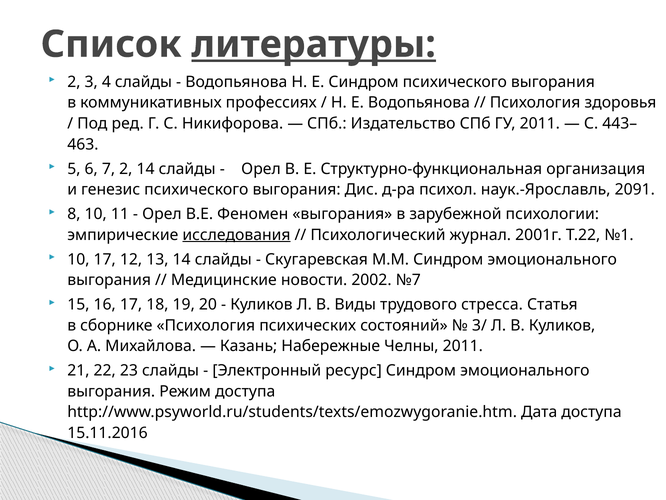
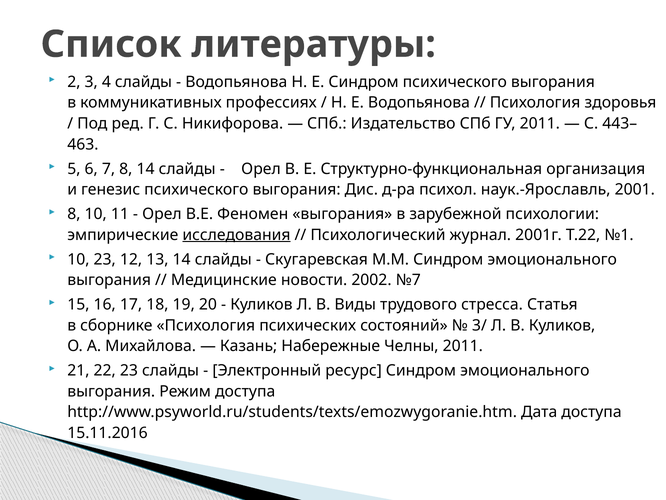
литературы underline: present -> none (314, 44)
7 2: 2 -> 8 (126, 169)
2091: 2091 -> 2001 (635, 189)
10 17: 17 -> 23 (105, 259)
